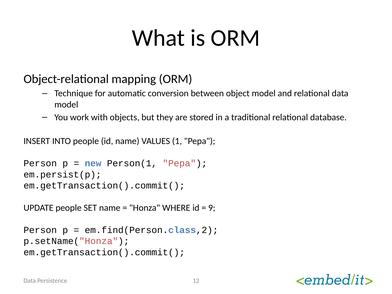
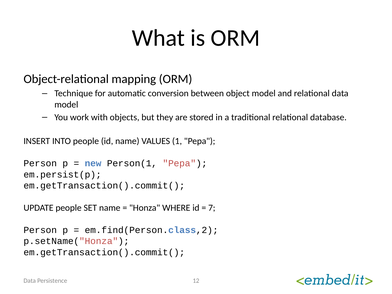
9: 9 -> 7 (212, 208)
